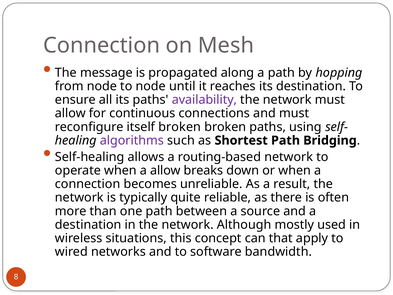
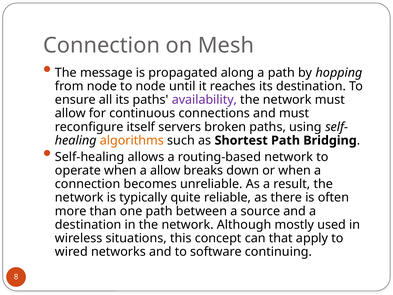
itself broken: broken -> servers (180, 127)
algorithms colour: purple -> orange (132, 140)
bandwidth: bandwidth -> continuing (278, 252)
